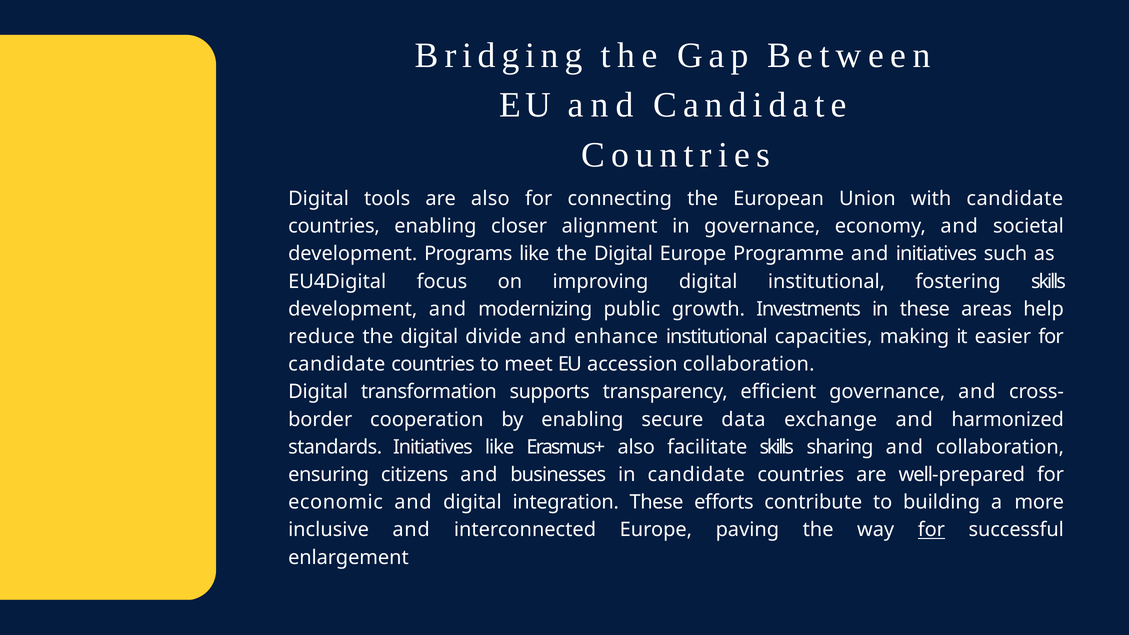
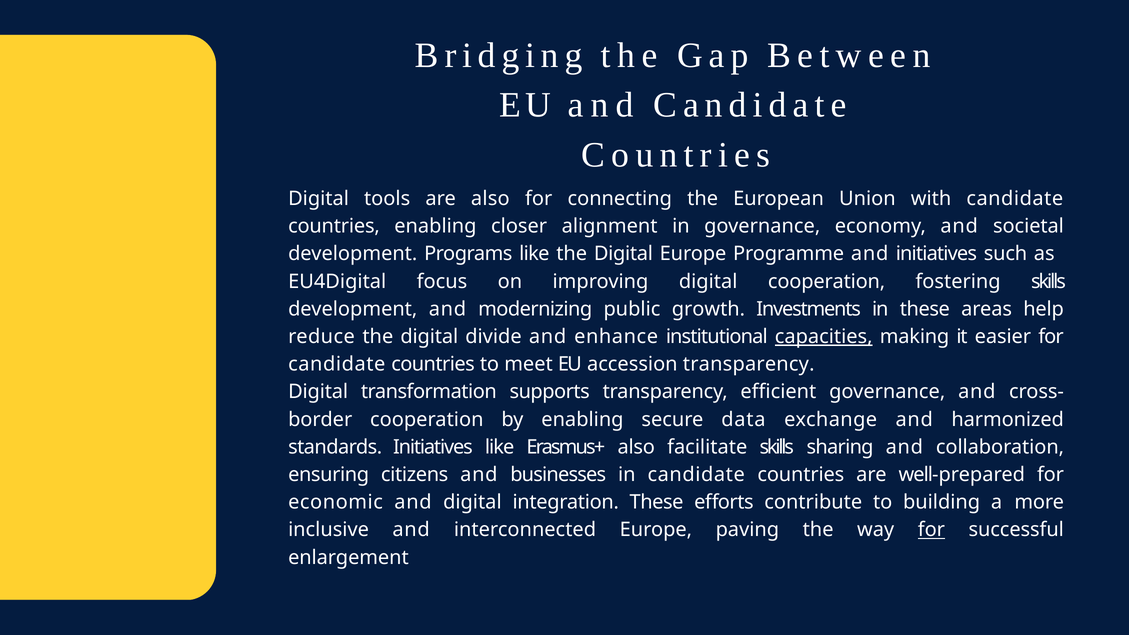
digital institutional: institutional -> cooperation (827, 281)
capacities underline: none -> present (824, 337)
accession collaboration: collaboration -> transparency (749, 364)
